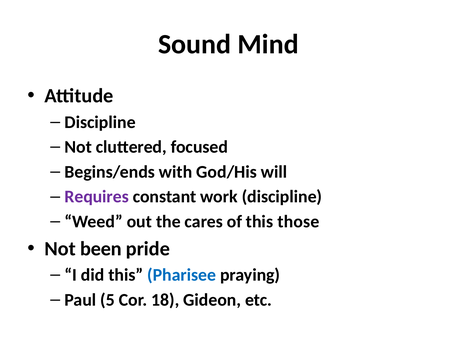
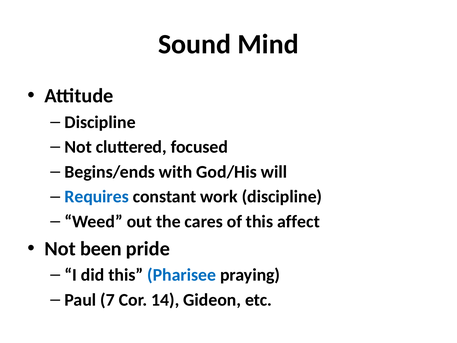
Requires colour: purple -> blue (97, 197)
those: those -> affect (298, 221)
5: 5 -> 7 (108, 300)
18: 18 -> 14 (165, 300)
